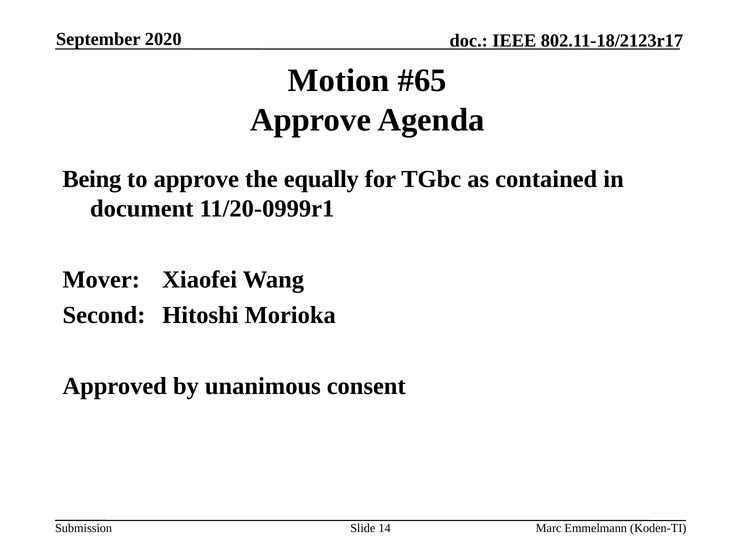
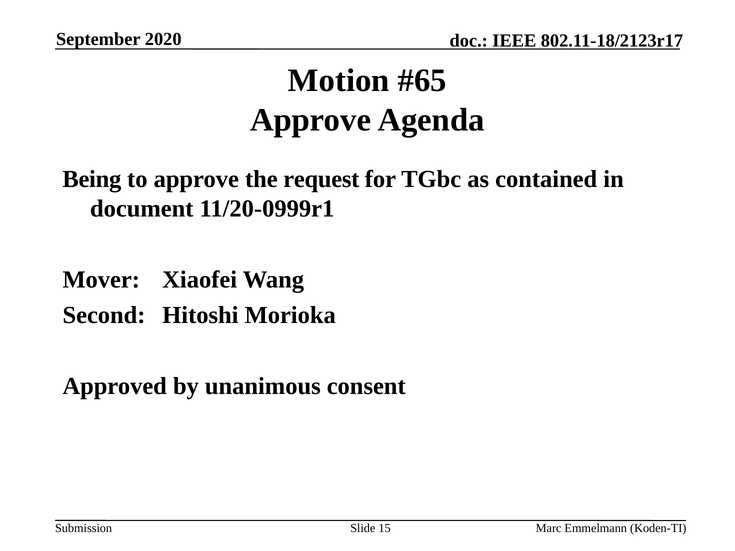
equally: equally -> request (321, 179)
14: 14 -> 15 (385, 529)
